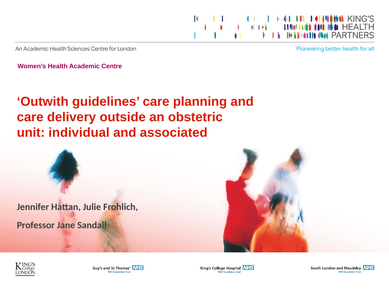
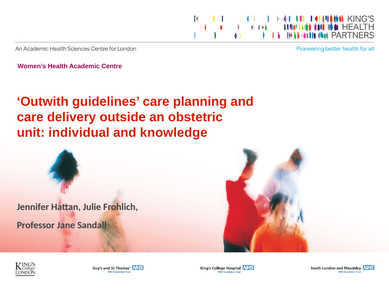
associated: associated -> knowledge (174, 133)
